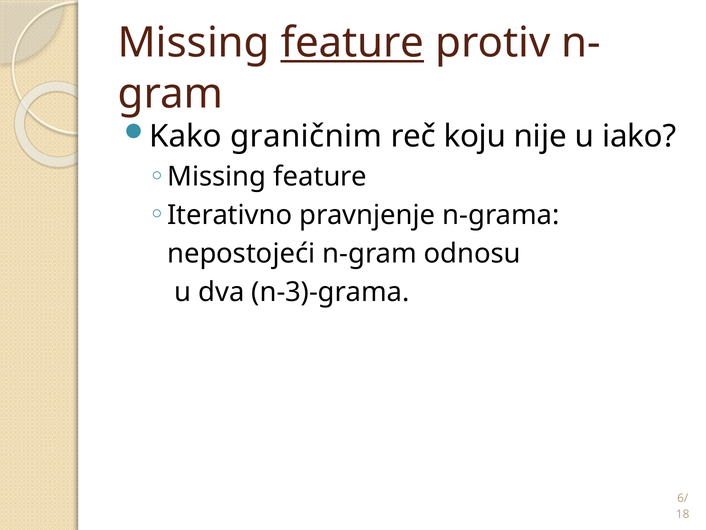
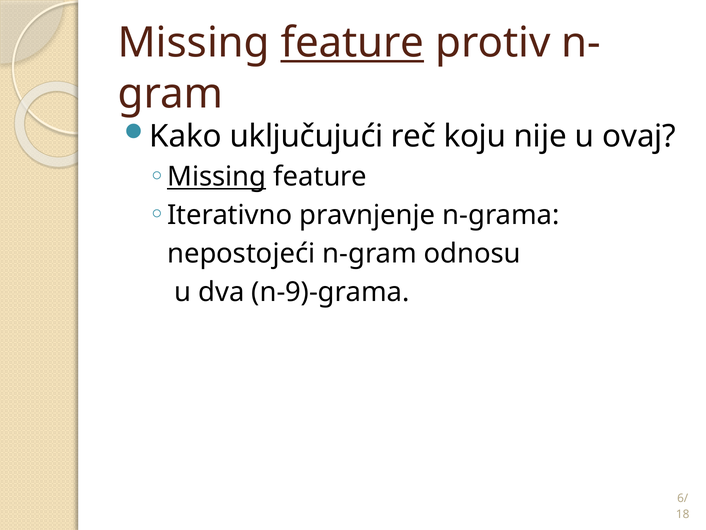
graničnim: graničnim -> uključujući (307, 136)
iako: iako -> ovaj (639, 136)
Missing underline: none -> present (217, 177)
n-3)-grama: n-3)-grama -> n-9)-grama (331, 292)
